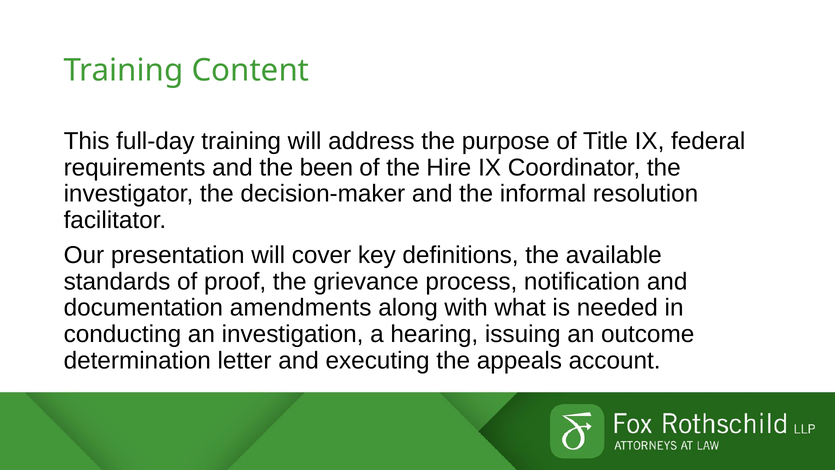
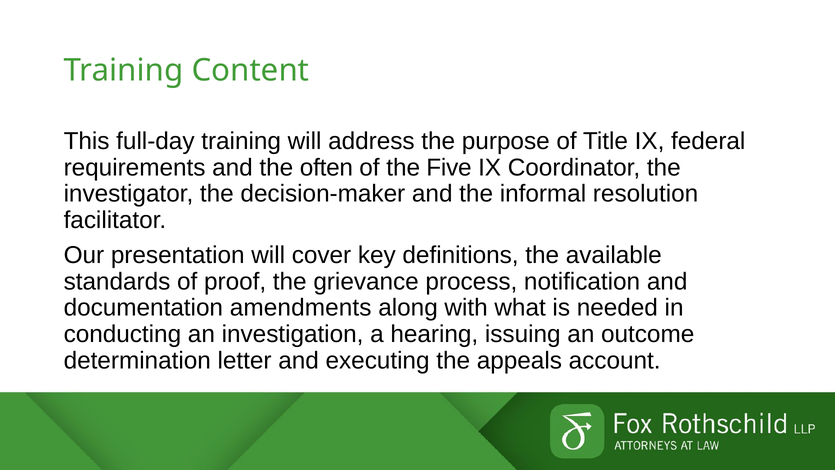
been: been -> often (326, 167)
Hire: Hire -> Five (449, 167)
